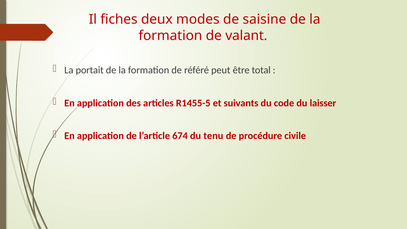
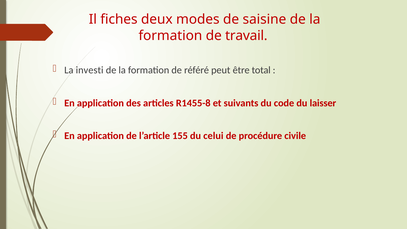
valant: valant -> travail (246, 36)
portait: portait -> investi (90, 70)
R1455-5: R1455-5 -> R1455-8 (193, 103)
674: 674 -> 155 (180, 136)
tenu: tenu -> celui (213, 136)
